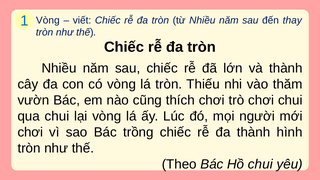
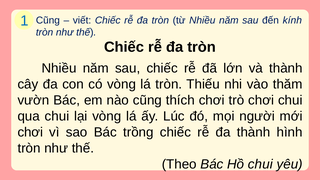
1 Vòng: Vòng -> Cũng (48, 20)
thay: thay -> kính (292, 20)
